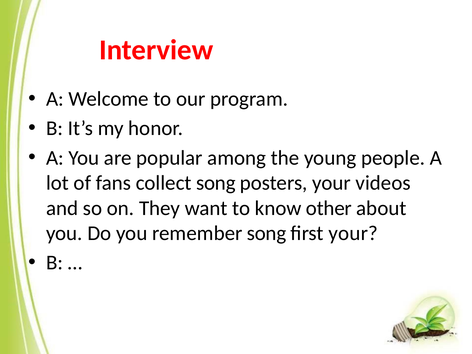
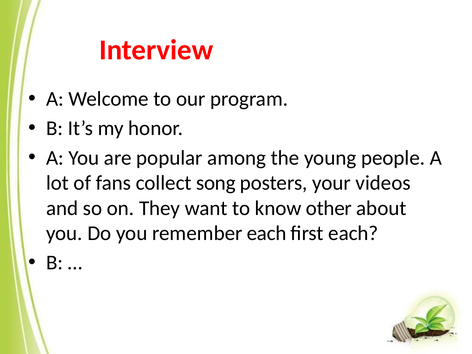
remember song: song -> each (267, 233)
first your: your -> each (353, 233)
